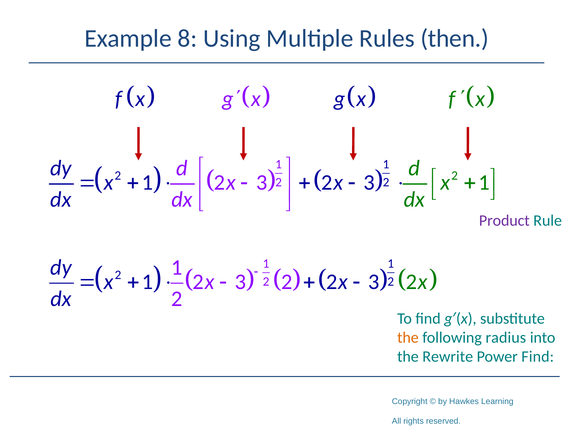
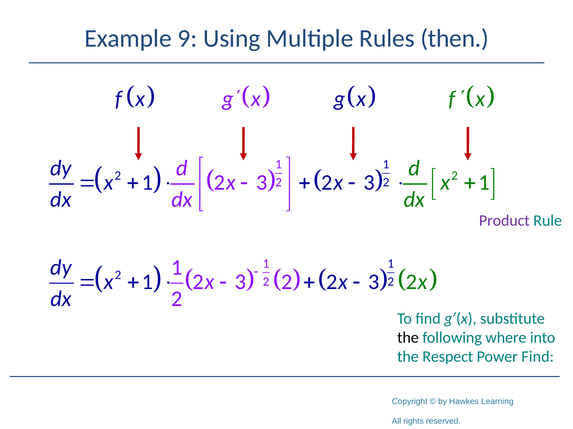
8: 8 -> 9 (187, 39)
the colour: orange -> black (408, 338)
radius: radius -> where (506, 338)
Rewrite: Rewrite -> Respect (448, 357)
